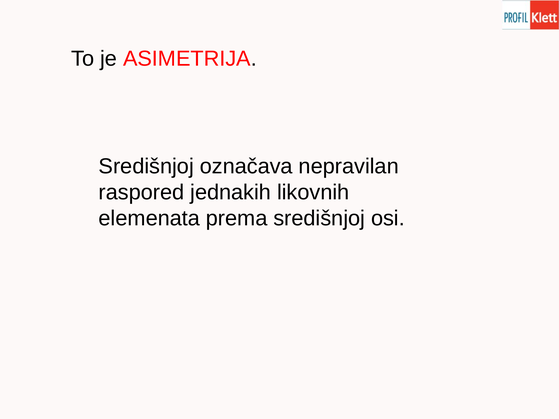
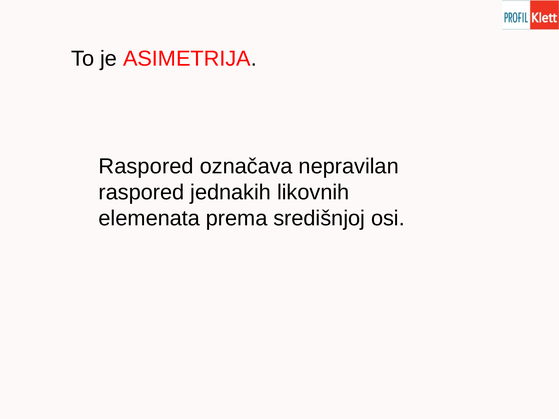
Središnjoj: Središnjoj -> Raspored (146, 166)
